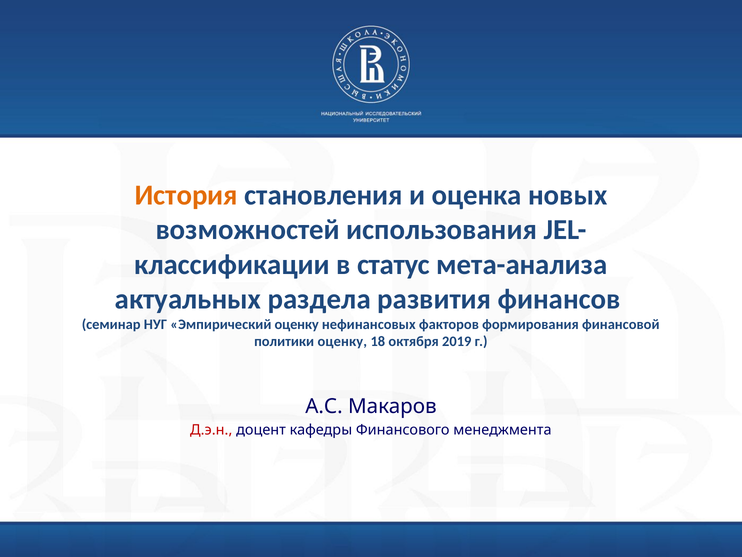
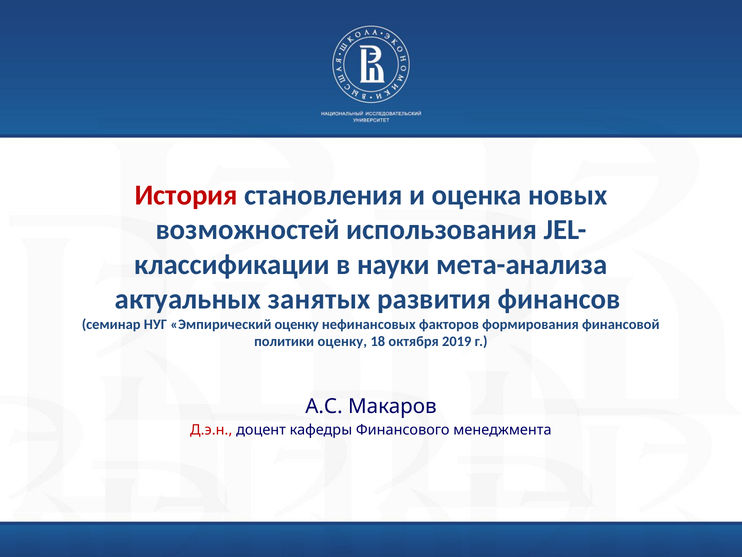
История colour: orange -> red (186, 195)
статус: статус -> науки (393, 264)
раздела: раздела -> занятых (319, 299)
